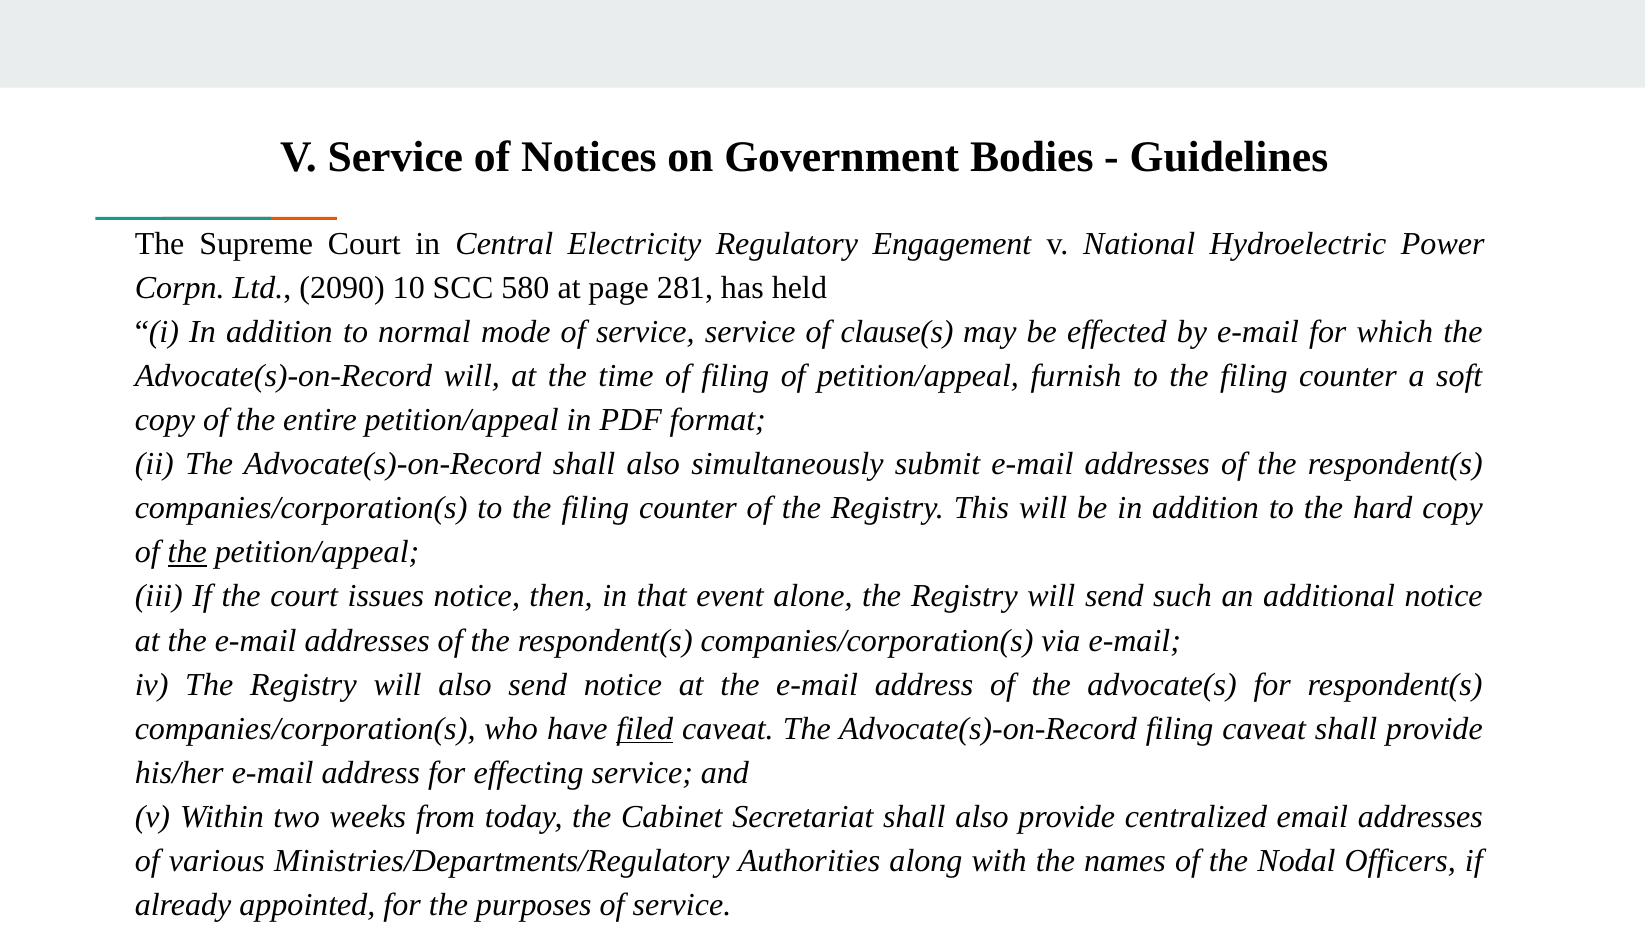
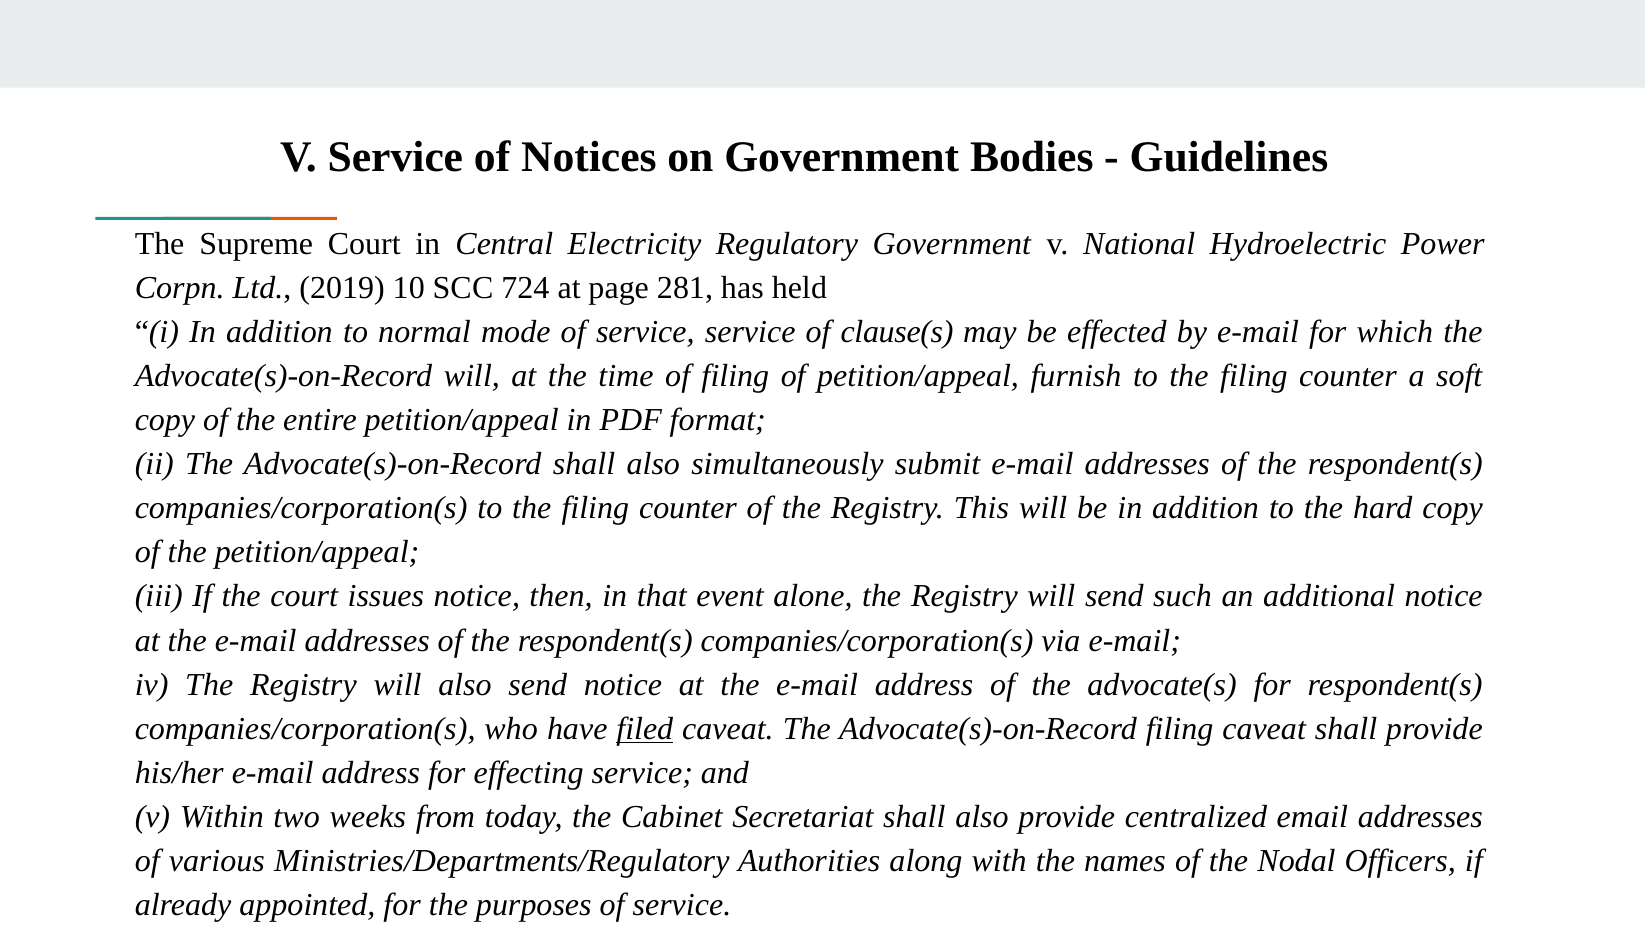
Regulatory Engagement: Engagement -> Government (952, 244)
2090: 2090 -> 2019 (342, 288)
580: 580 -> 724 (525, 288)
the underline: present -> none (187, 553)
